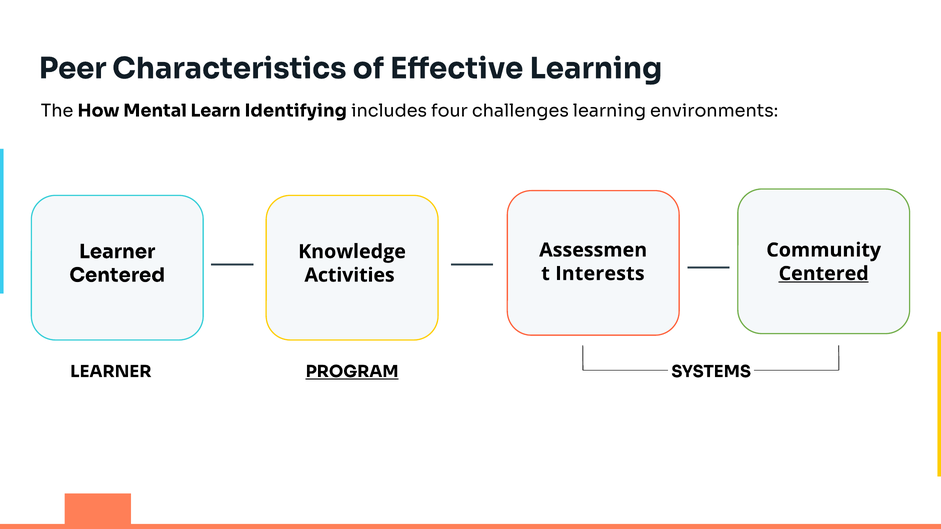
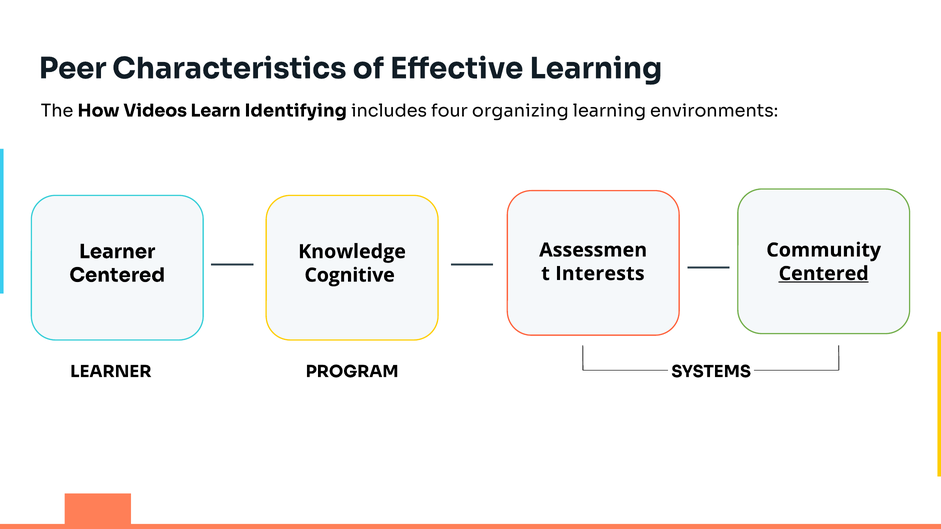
Mental: Mental -> Videos (155, 111)
challenges: challenges -> organizing (520, 111)
Activities: Activities -> Cognitive (350, 275)
PROGRAM underline: present -> none (352, 372)
